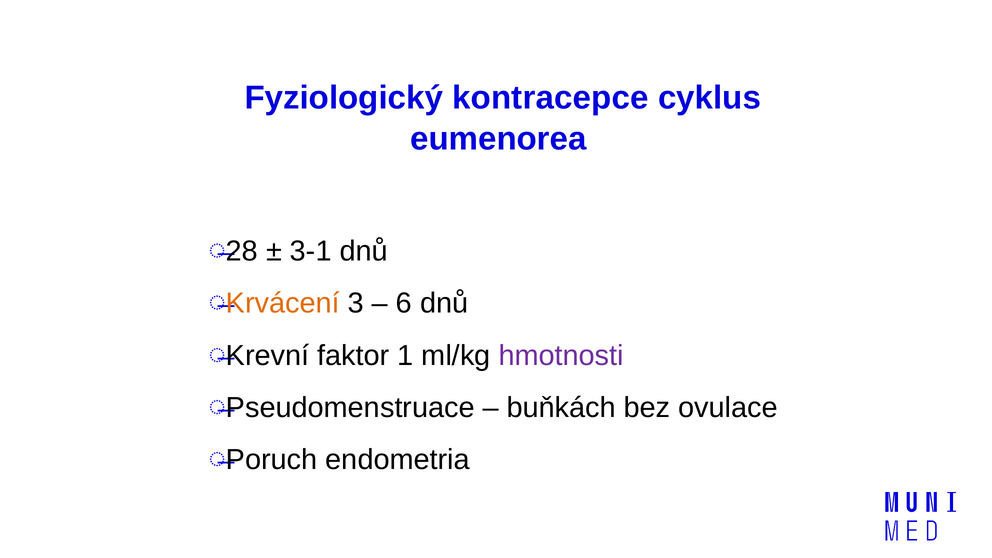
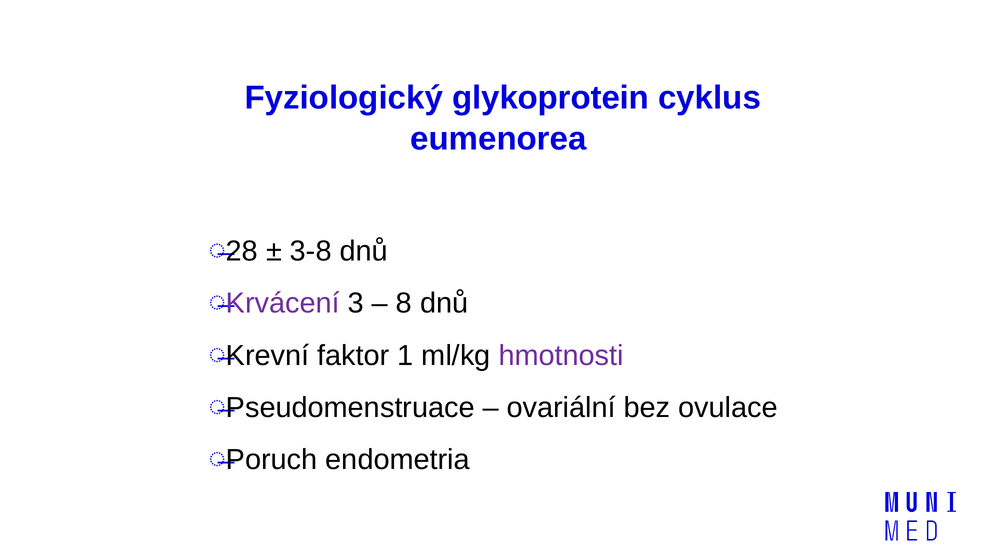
kontracepce: kontracepce -> glykoprotein (551, 98)
3-1: 3-1 -> 3-8 (311, 251)
Krvácení colour: orange -> purple (283, 303)
6: 6 -> 8 (404, 303)
buňkách: buňkách -> ovariální (561, 408)
